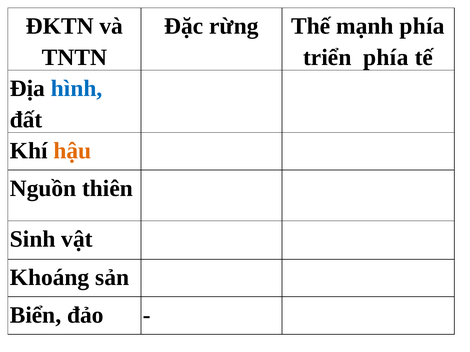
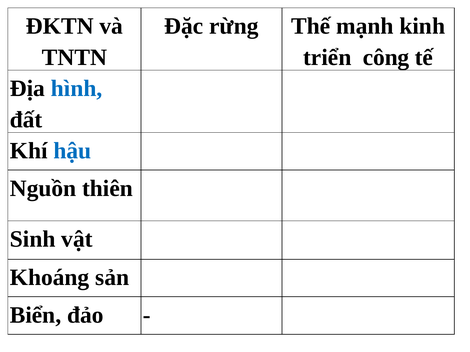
mạnh phía: phía -> kinh (422, 26)
triển phía: phía -> công (386, 57)
hậu colour: orange -> blue (72, 151)
